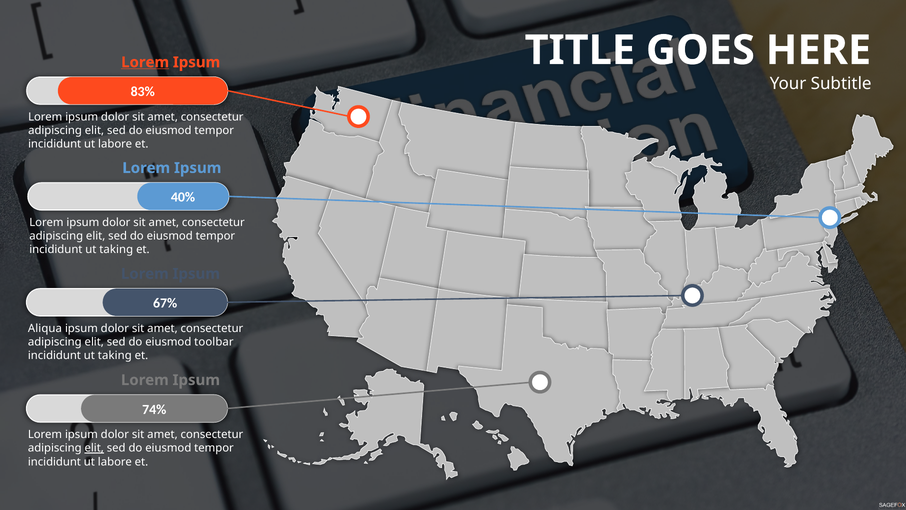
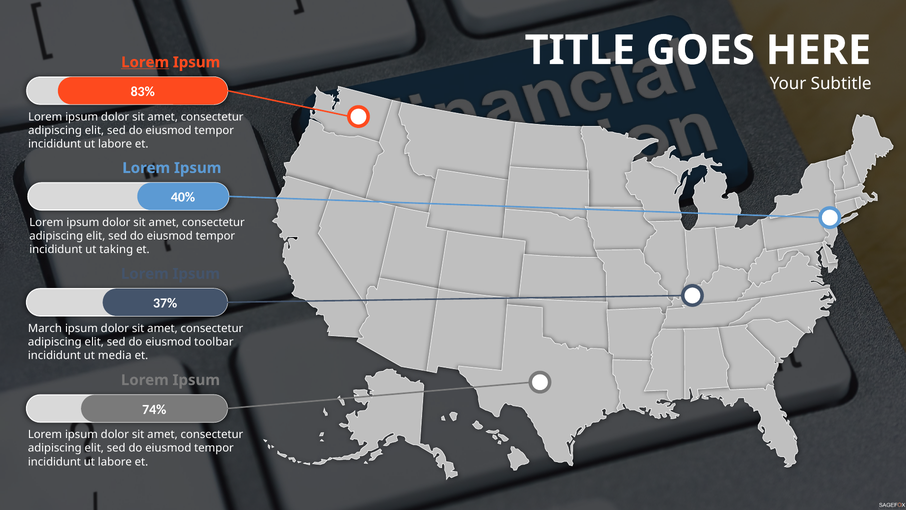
67%: 67% -> 37% (165, 303)
Aliqua: Aliqua -> March (45, 328)
taking: taking -> media (115, 355)
elit underline: present -> none (94, 448)
